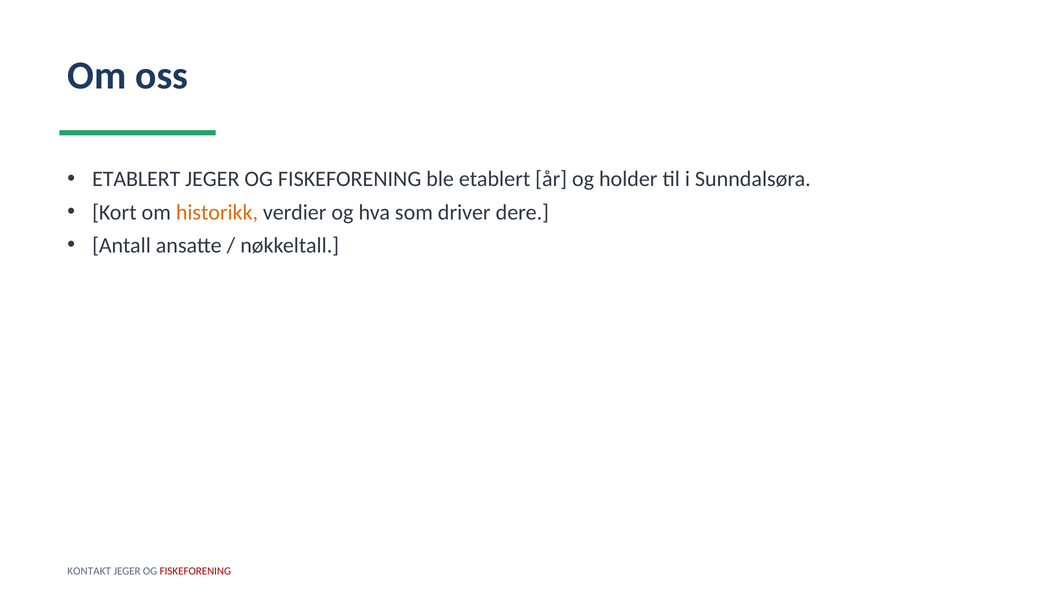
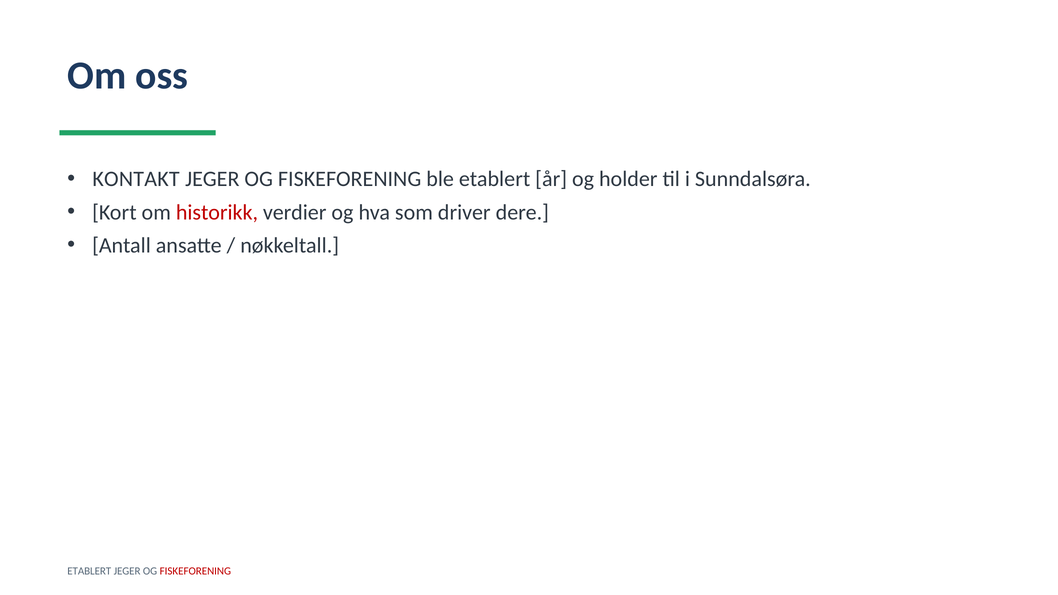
ETABLERT: ETABLERT -> KONTAKT (136, 179)
historikk colour: orange -> red (217, 212)
KONTAKT: KONTAKT -> ETABLERT (89, 571)
